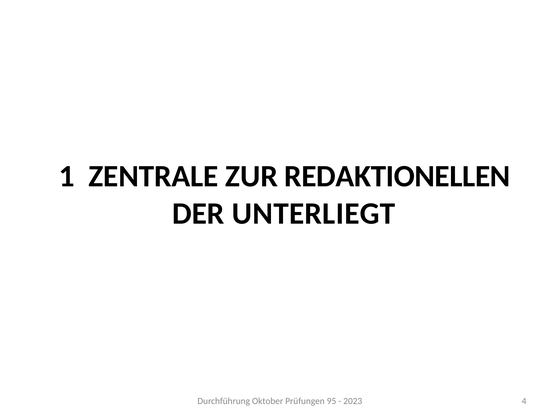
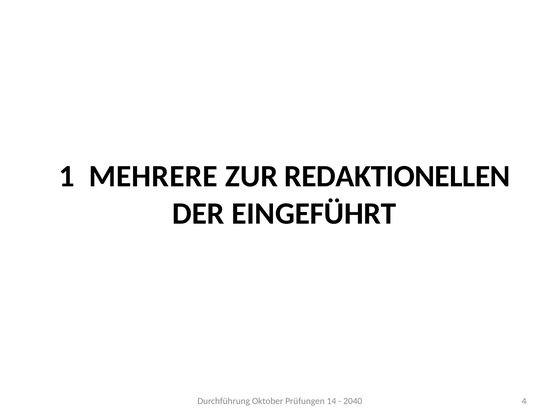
ZENTRALE: ZENTRALE -> MEHRERE (153, 176)
UNTERLIEGT: UNTERLIEGT -> EINGEFÜHRT (314, 214)
95: 95 -> 14 (332, 401)
2023: 2023 -> 2040 (353, 401)
